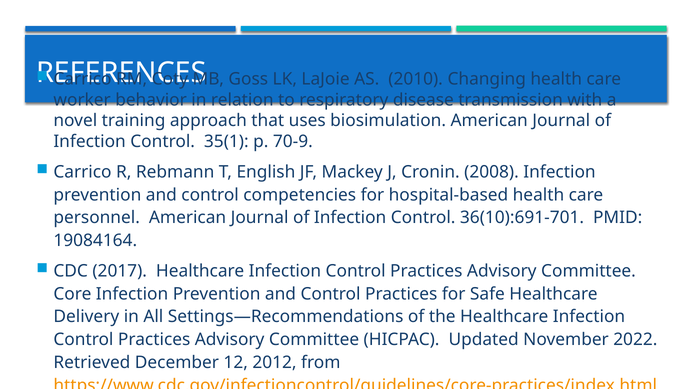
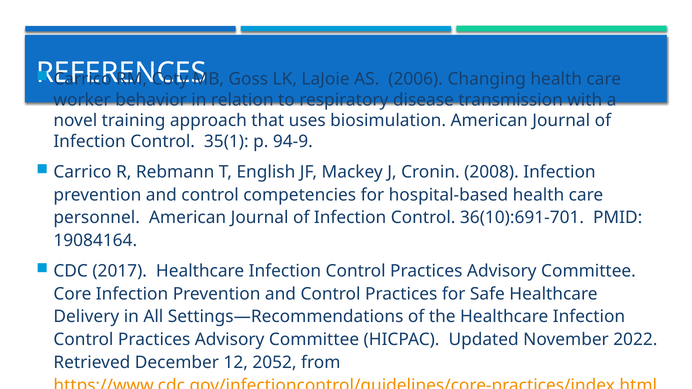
2010: 2010 -> 2006 (416, 79)
70-9: 70-9 -> 94-9 (293, 142)
2012: 2012 -> 2052 (275, 363)
